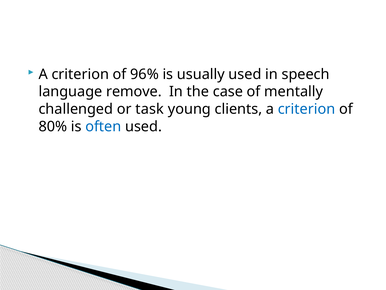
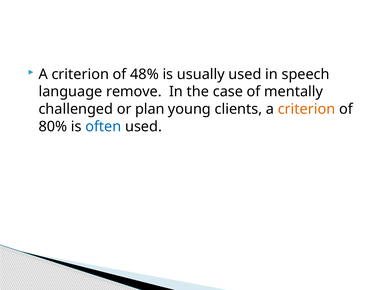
96%: 96% -> 48% (145, 74)
task: task -> plan (150, 109)
criterion colour: blue -> orange (307, 109)
